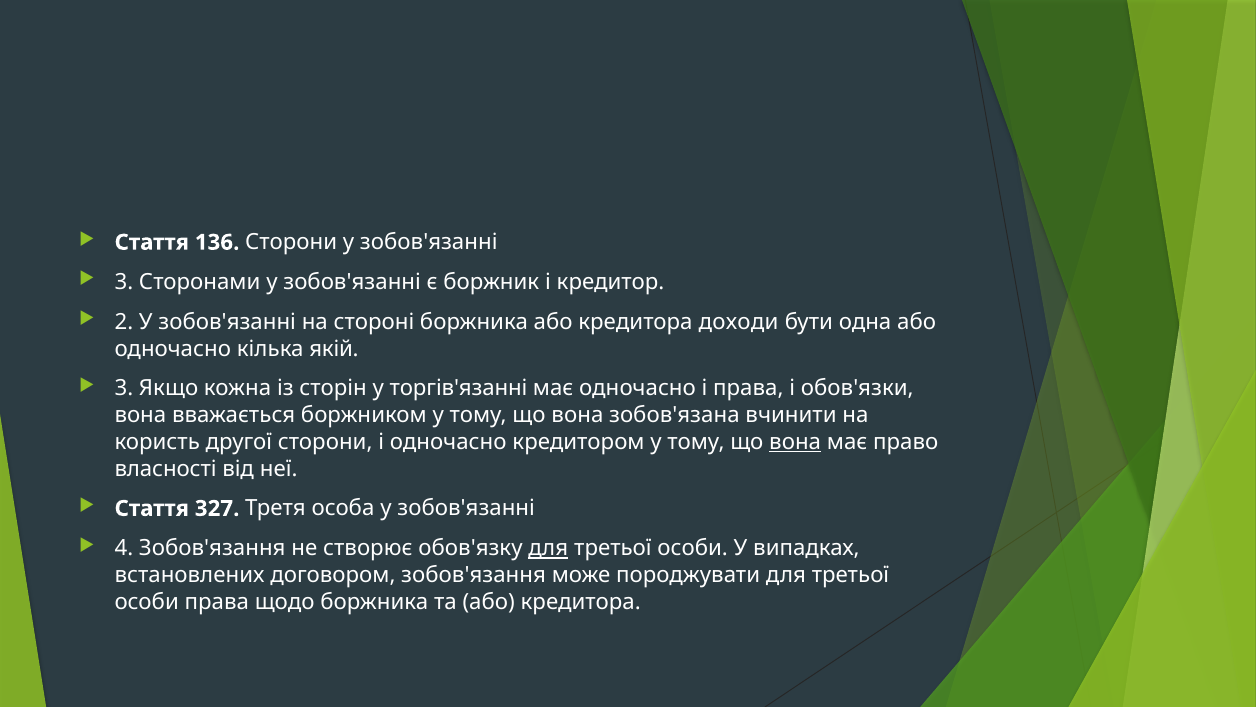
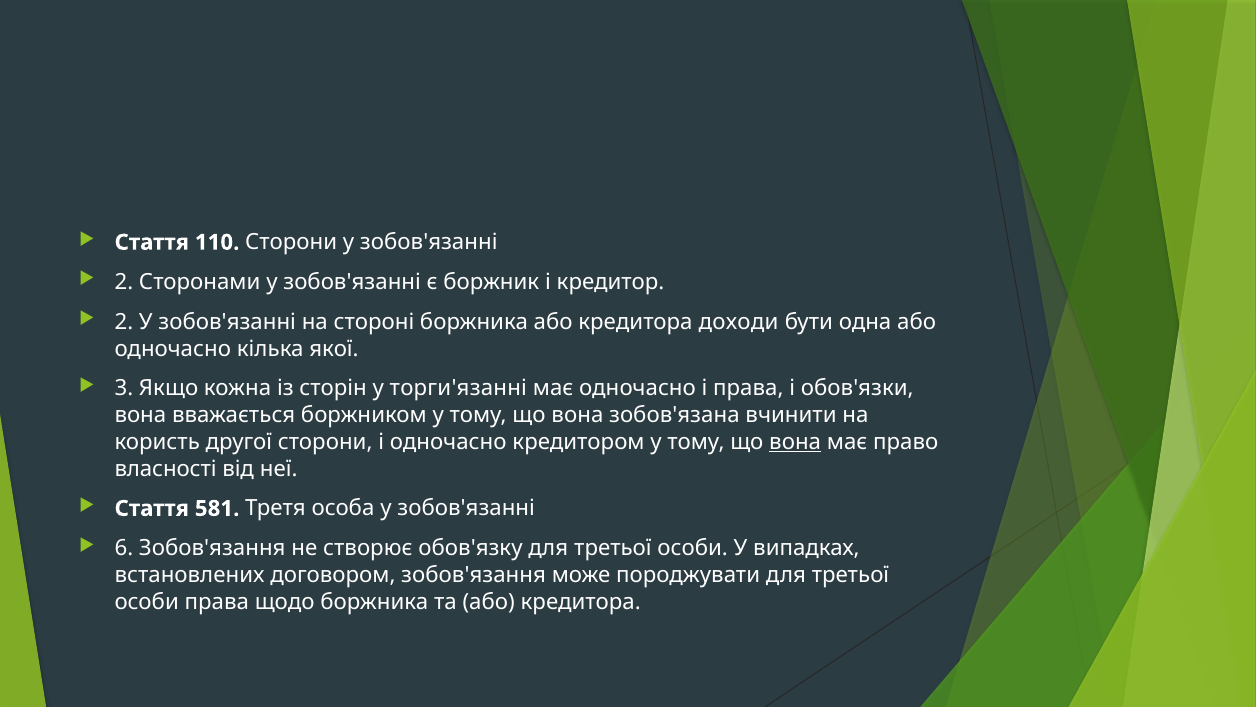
136: 136 -> 110 (217, 242)
3: 3 -> 2 (124, 282)
якій: якій -> якої (334, 348)
торгів'язанні: торгів'язанні -> торги'язанні (458, 388)
327: 327 -> 581 (217, 508)
4: 4 -> 6 (124, 548)
для underline: present -> none (548, 548)
